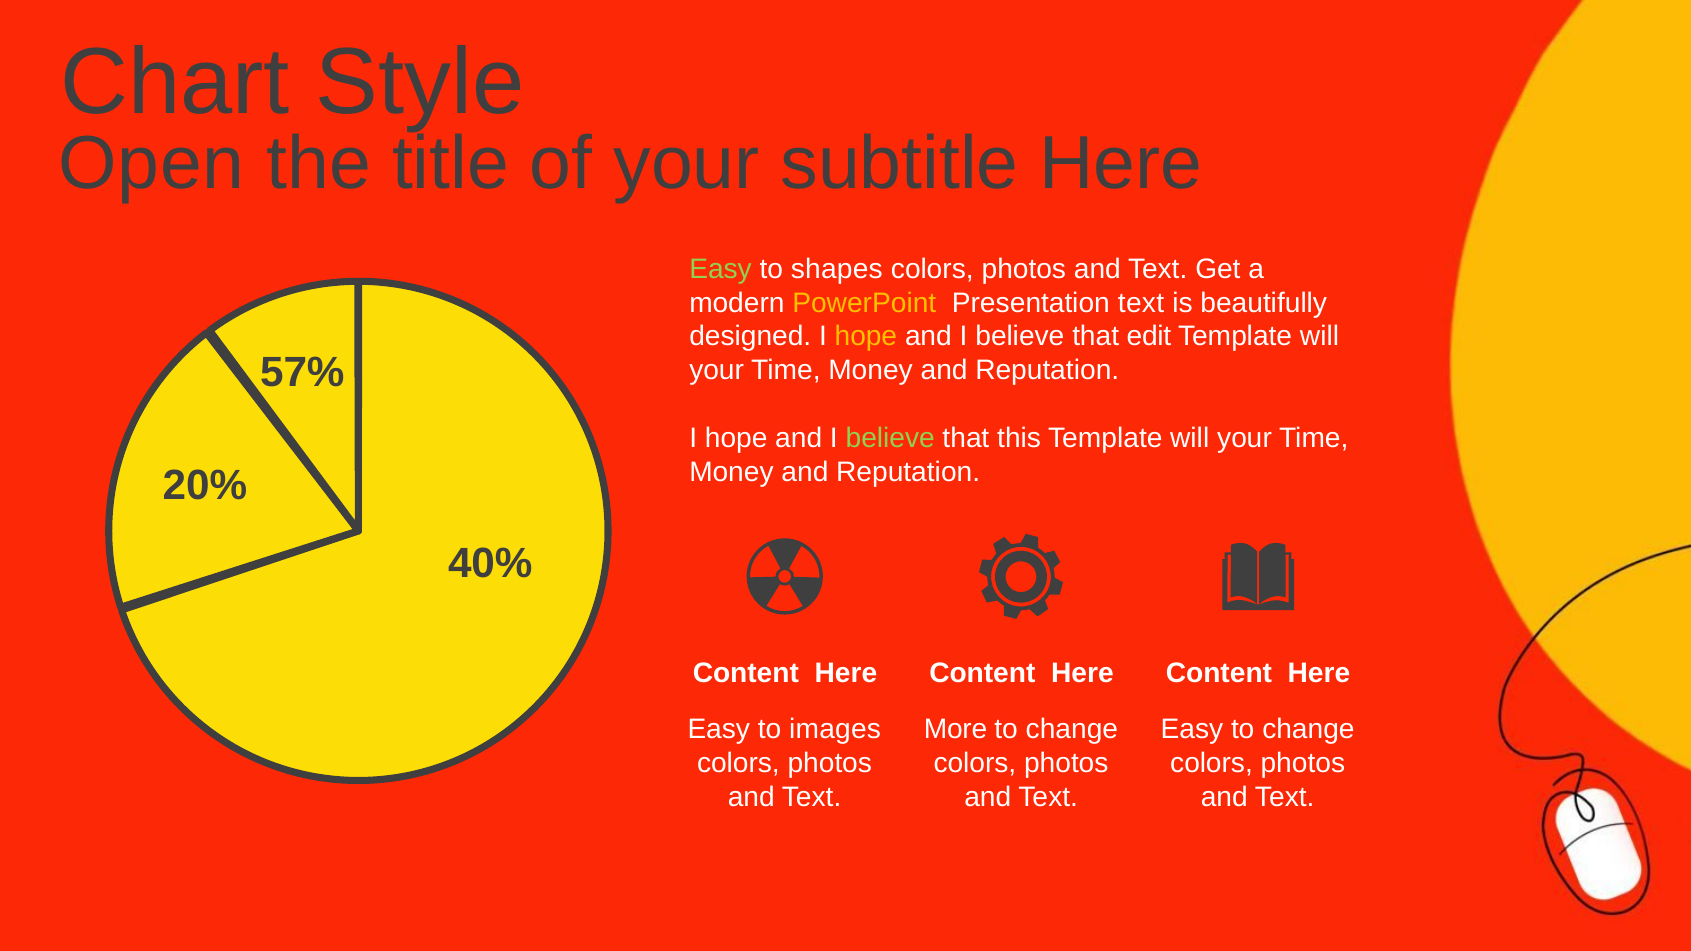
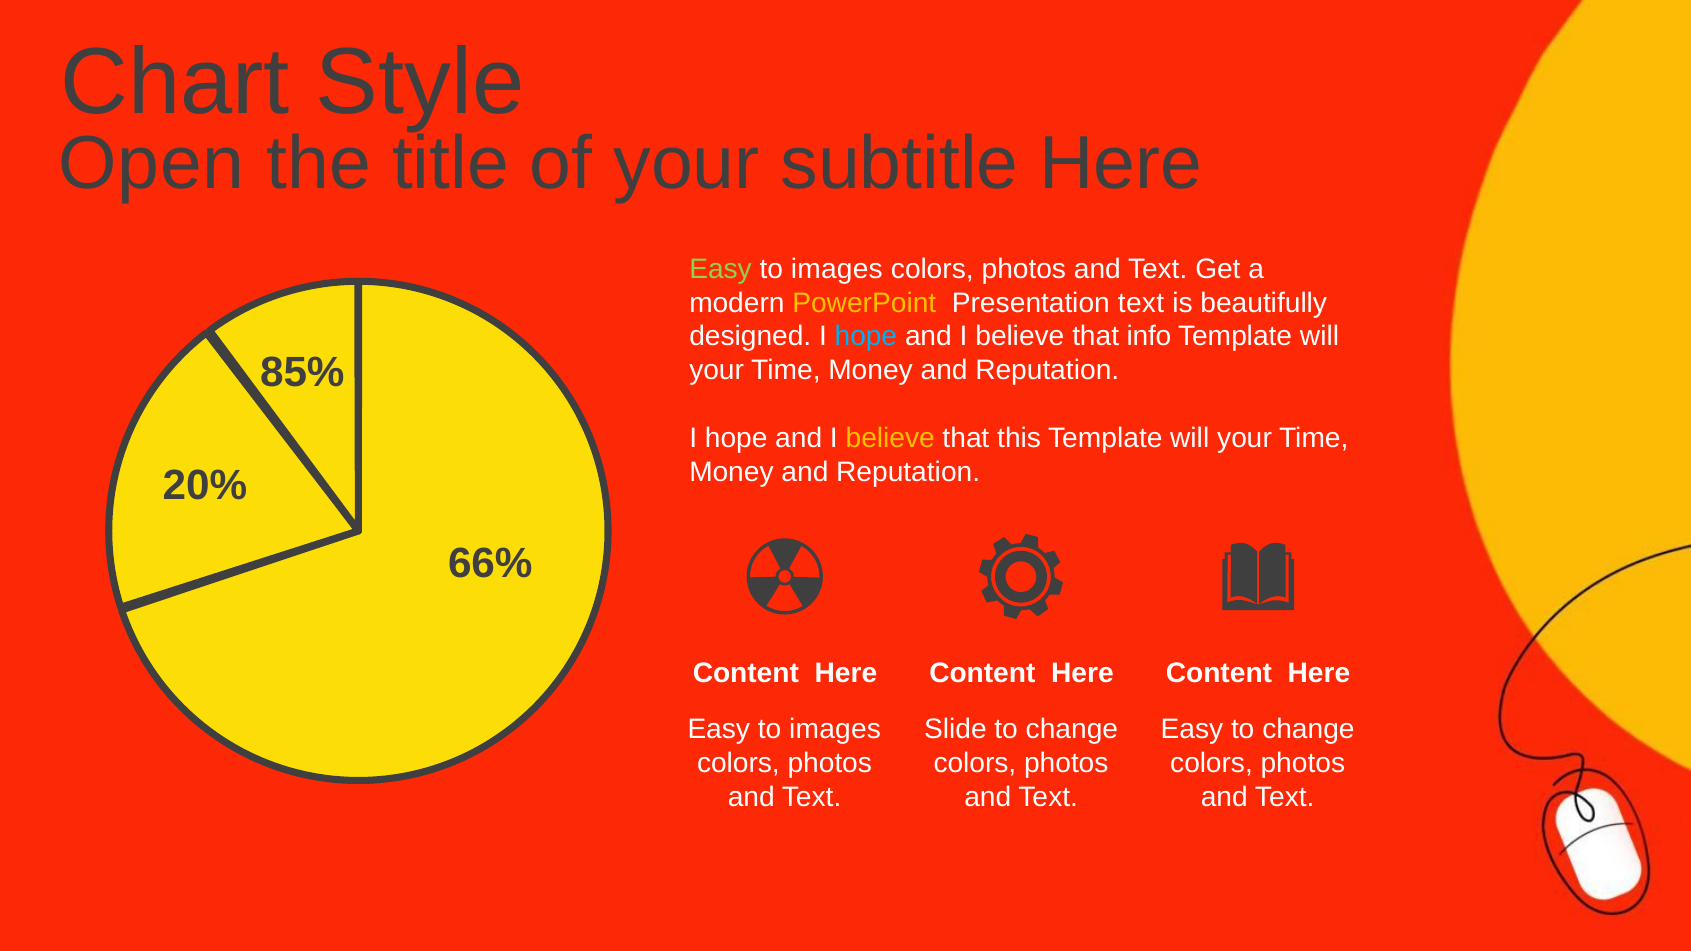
shapes: shapes -> images (837, 269)
hope colour: yellow -> light blue (866, 337)
edit: edit -> info (1149, 337)
57%: 57% -> 85% (302, 373)
believe colour: light green -> yellow (890, 438)
40%: 40% -> 66% (490, 563)
More: More -> Slide (955, 730)
